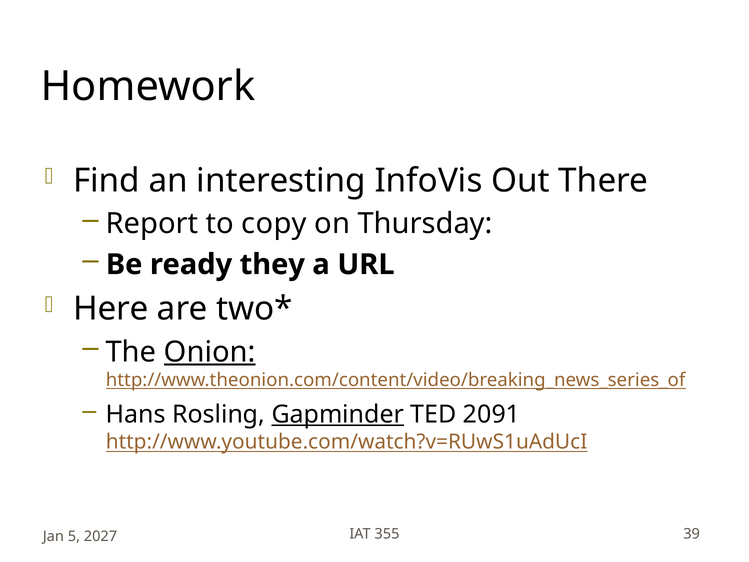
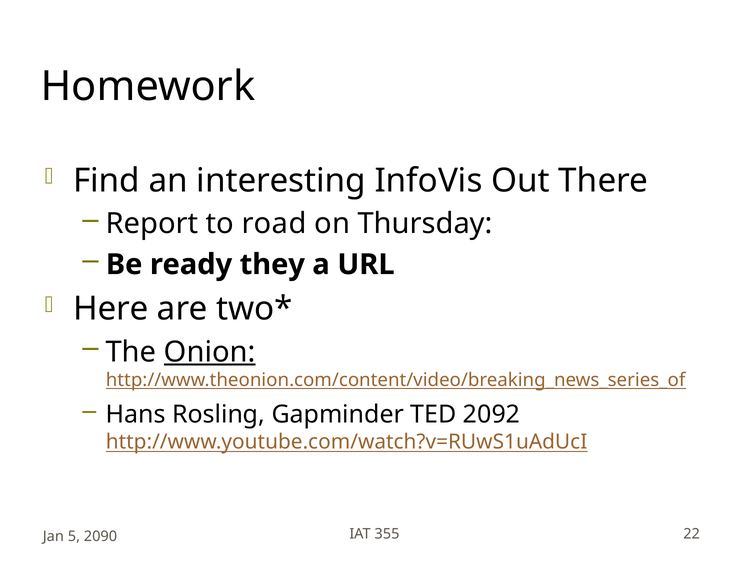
copy: copy -> road (274, 224)
Gapminder underline: present -> none (338, 414)
2091: 2091 -> 2092 (492, 414)
39: 39 -> 22 (692, 534)
2027: 2027 -> 2090 (101, 536)
